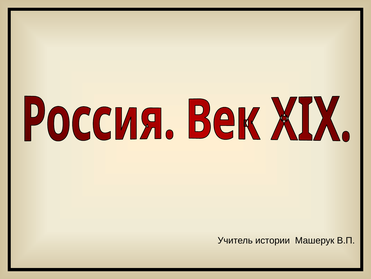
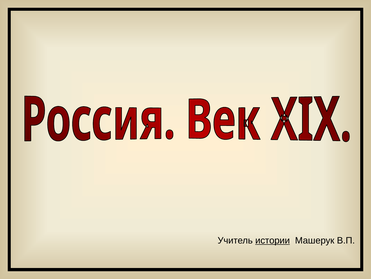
истории underline: none -> present (273, 240)
